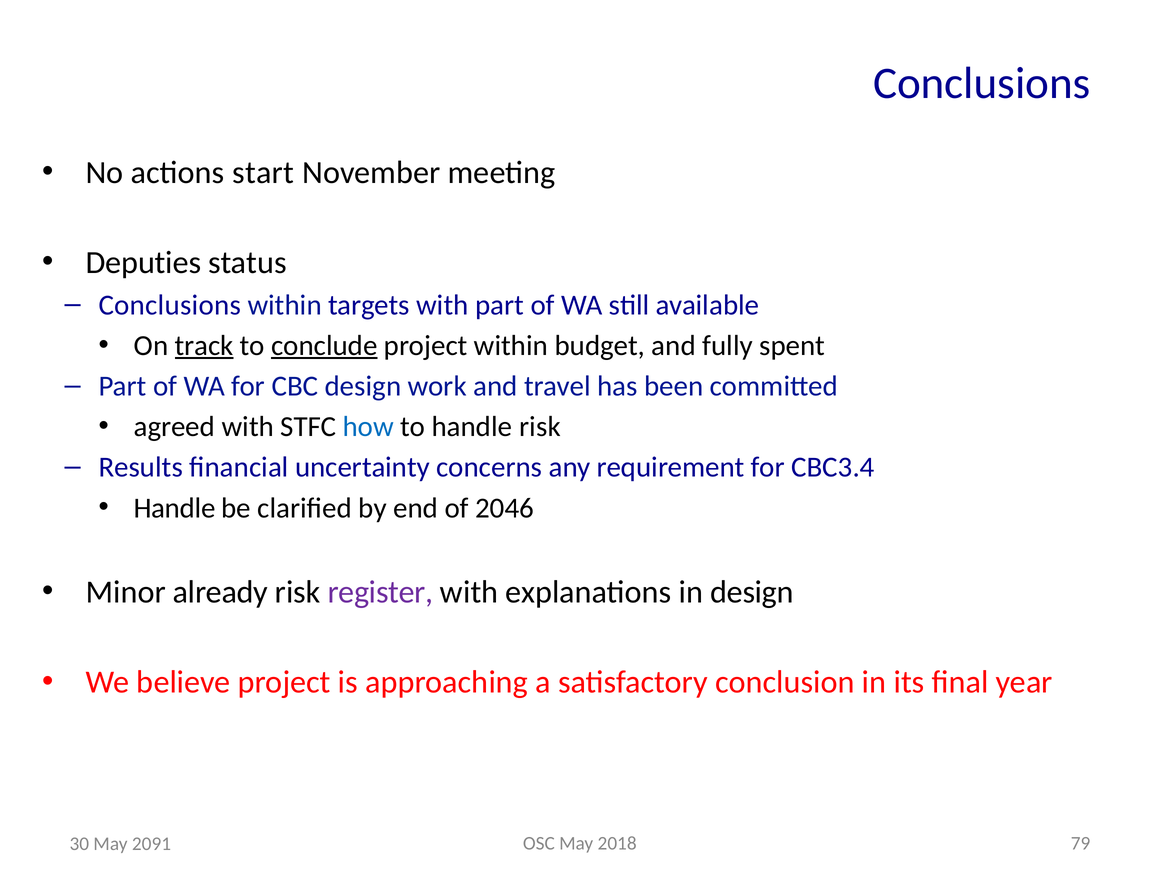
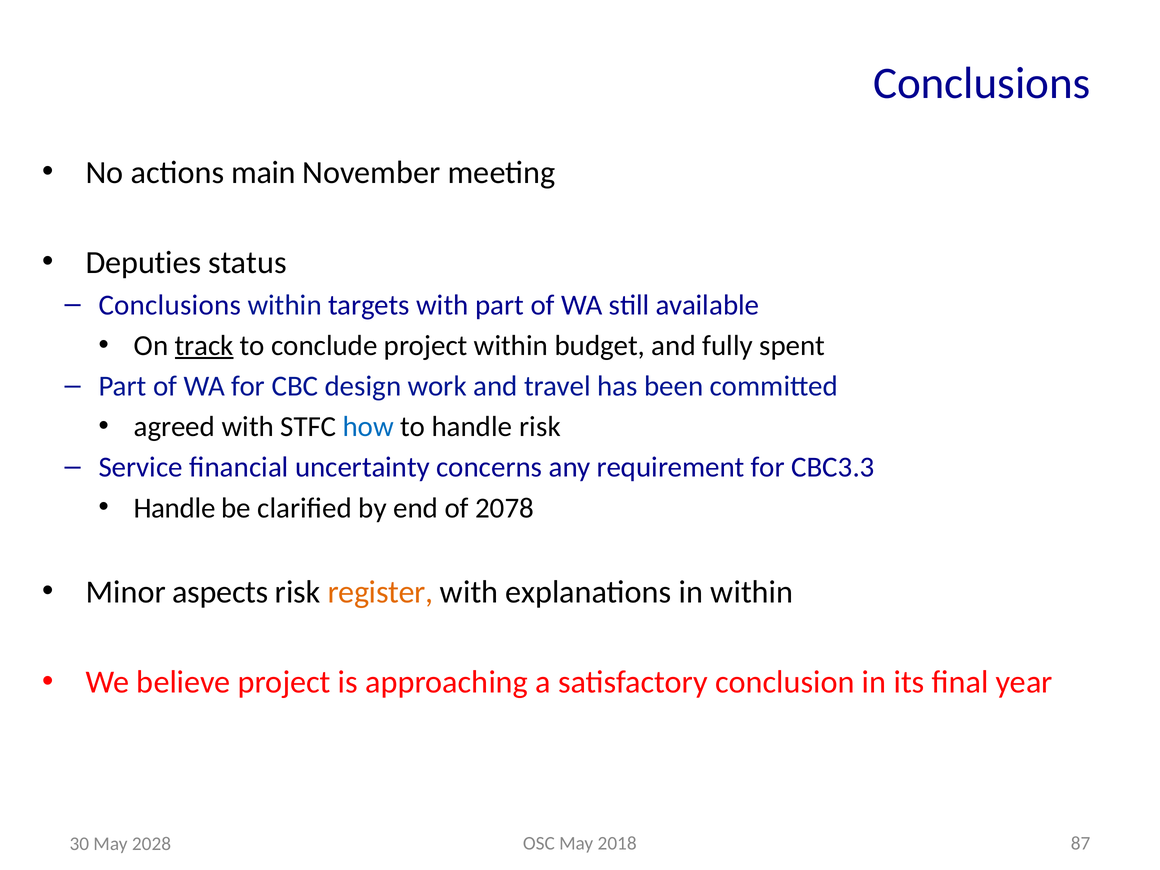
start: start -> main (263, 172)
conclude underline: present -> none (324, 346)
Results: Results -> Service (141, 467)
CBC3.4: CBC3.4 -> CBC3.3 (833, 467)
2046: 2046 -> 2078 (505, 508)
already: already -> aspects (220, 592)
register colour: purple -> orange (380, 592)
in design: design -> within (752, 592)
79: 79 -> 87 (1081, 844)
2091: 2091 -> 2028 (151, 844)
